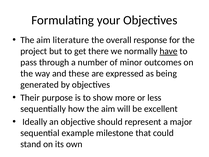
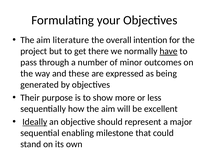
response: response -> intention (150, 40)
Ideally underline: none -> present (35, 122)
example: example -> enabling (78, 133)
